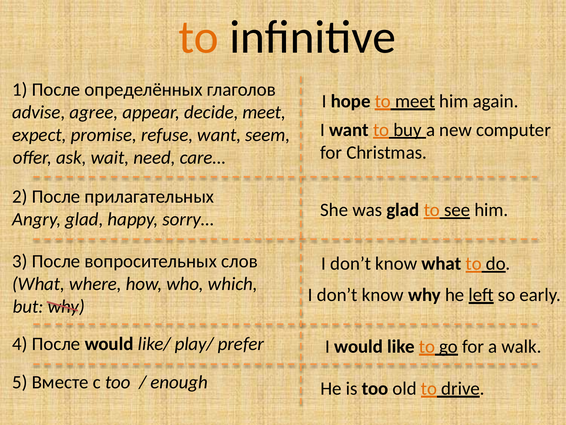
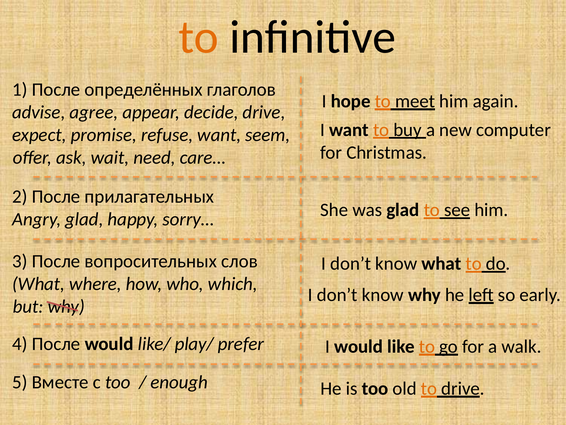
decide meet: meet -> drive (264, 112)
